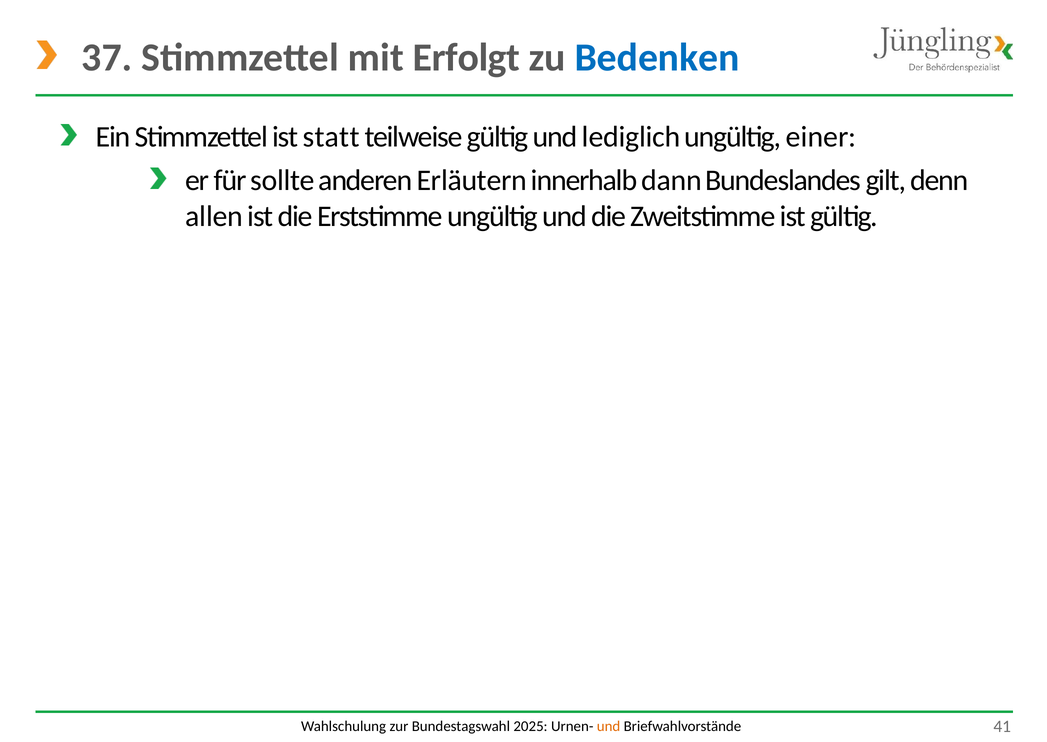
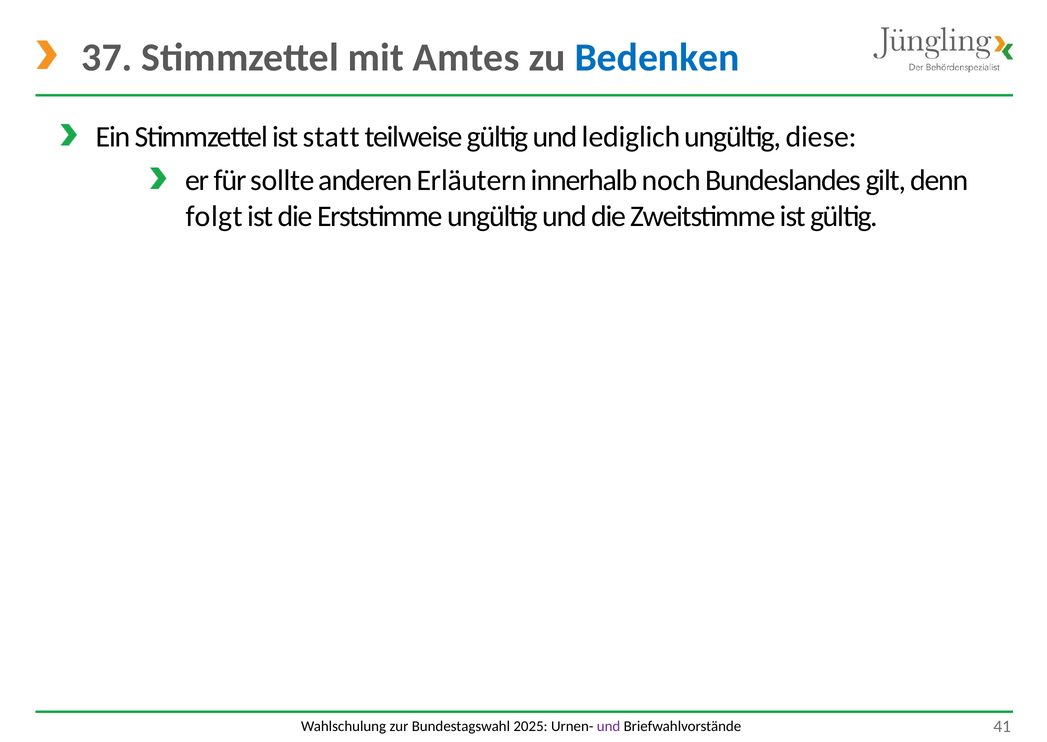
Erfolgt: Erfolgt -> Amtes (466, 58)
einer: einer -> diese (821, 137)
dann: dann -> noch (671, 180)
allen: allen -> folgt (214, 216)
und colour: orange -> purple (609, 726)
